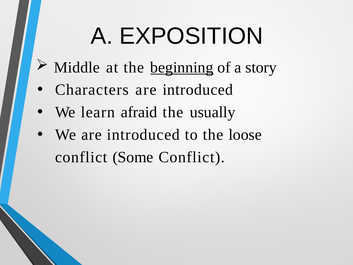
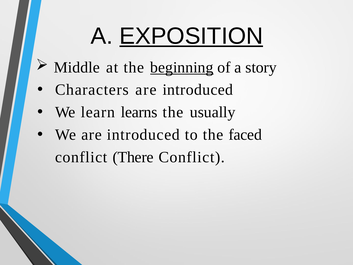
EXPOSITION underline: none -> present (191, 36)
afraid: afraid -> learns (139, 112)
loose: loose -> faced (245, 135)
Some: Some -> There (133, 157)
